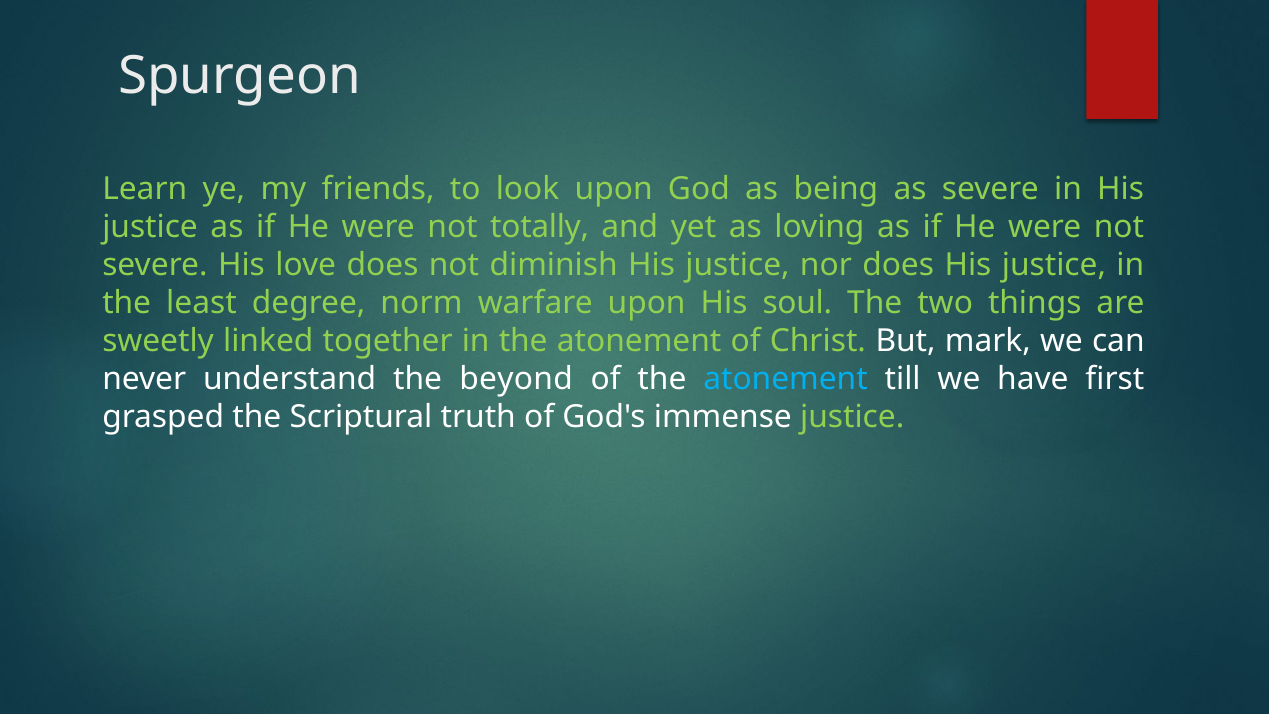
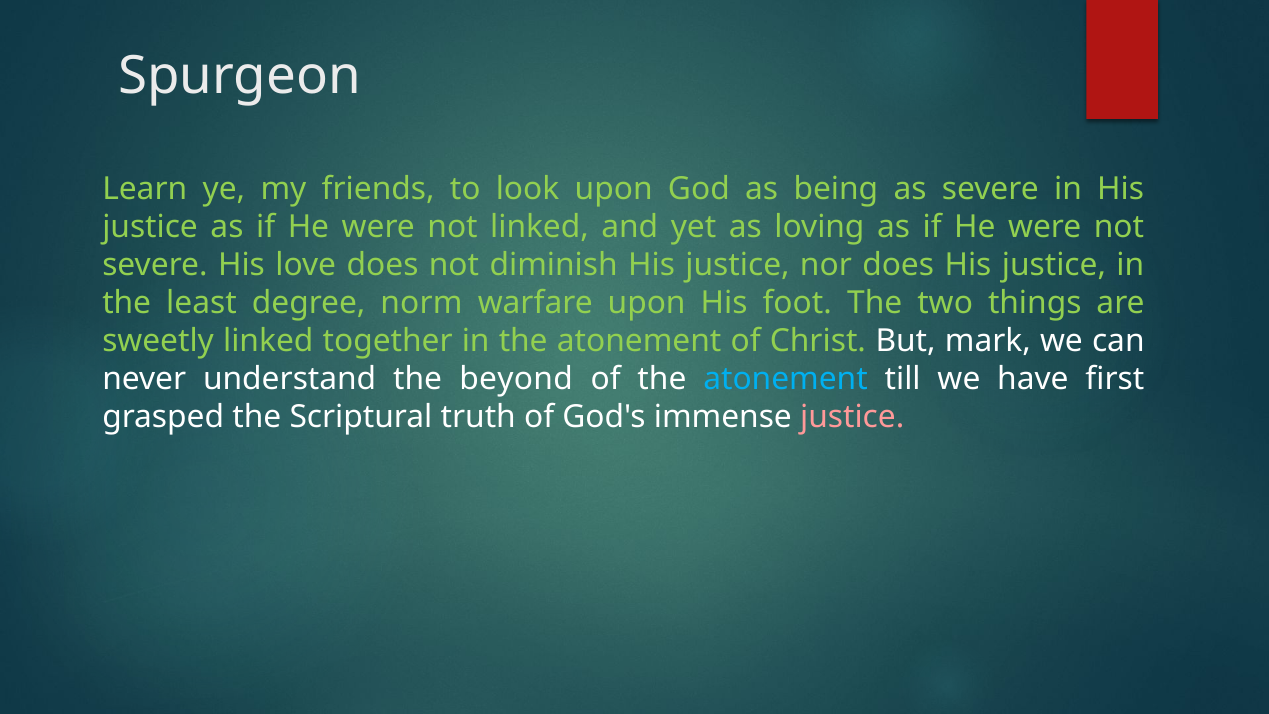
not totally: totally -> linked (540, 227)
soul: soul -> foot (797, 303)
justice colour: light green -> pink (852, 417)
